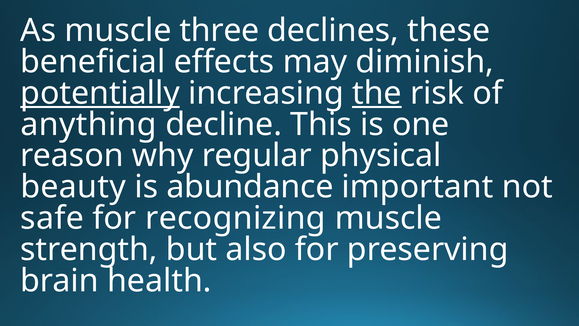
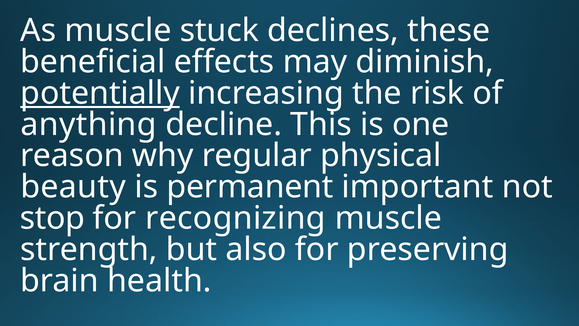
three: three -> stuck (219, 31)
the underline: present -> none (377, 93)
abundance: abundance -> permanent (250, 187)
safe: safe -> stop (52, 218)
